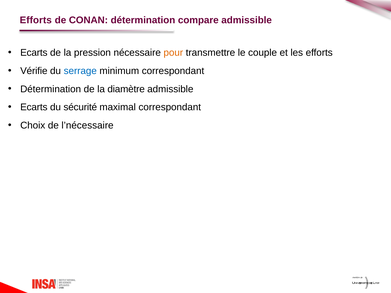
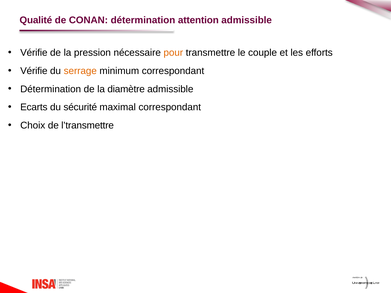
Efforts: Efforts -> Qualité (36, 20)
compare: compare -> attention (198, 20)
Ecarts: Ecarts -> Vérifie (34, 53)
serrage colour: blue -> orange (80, 71)
l’nécessaire: l’nécessaire -> l’transmettre (88, 126)
